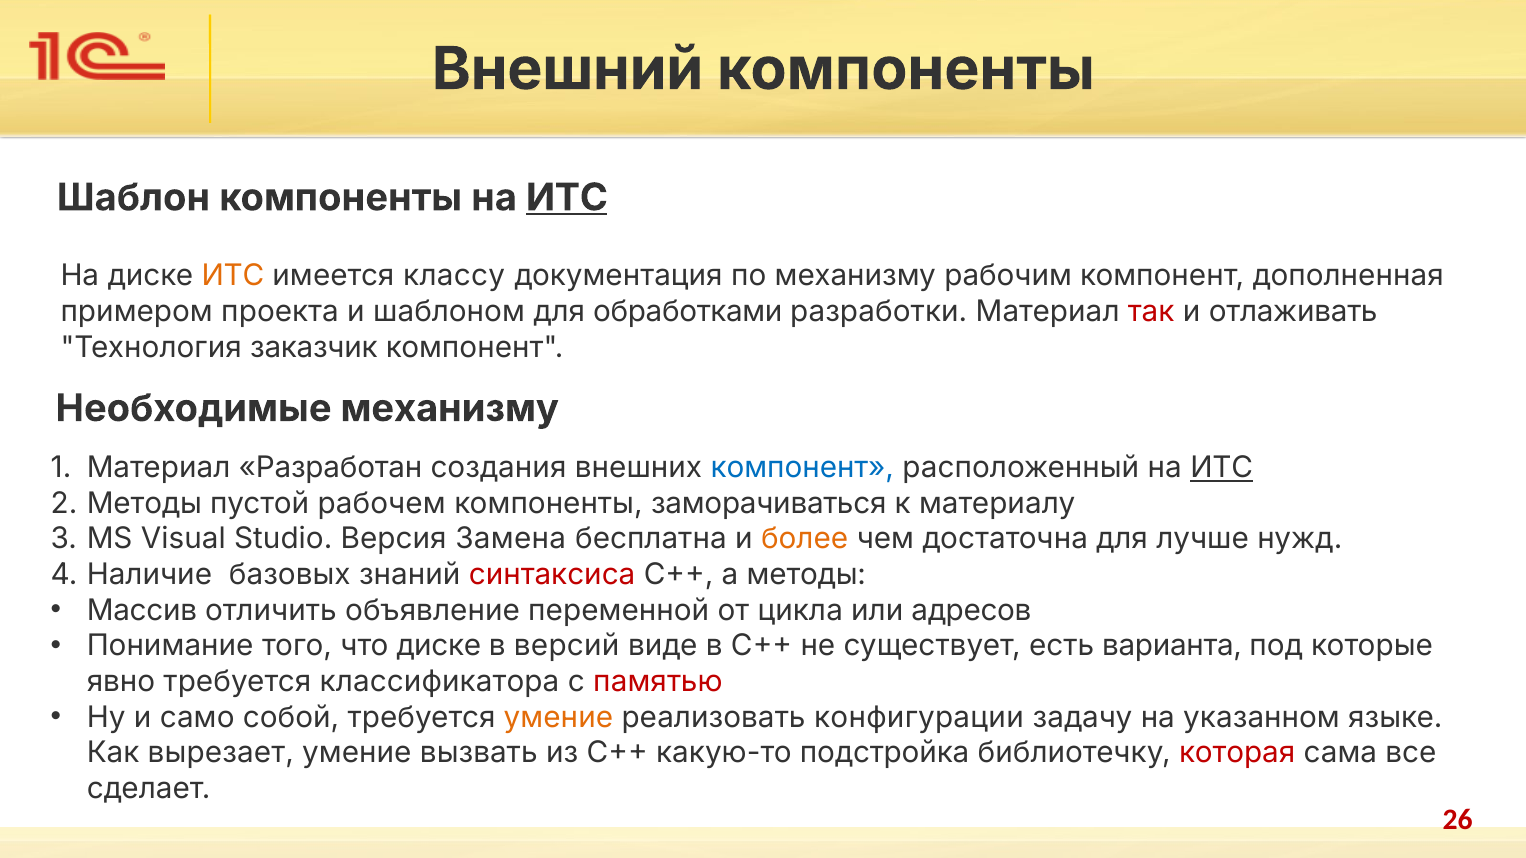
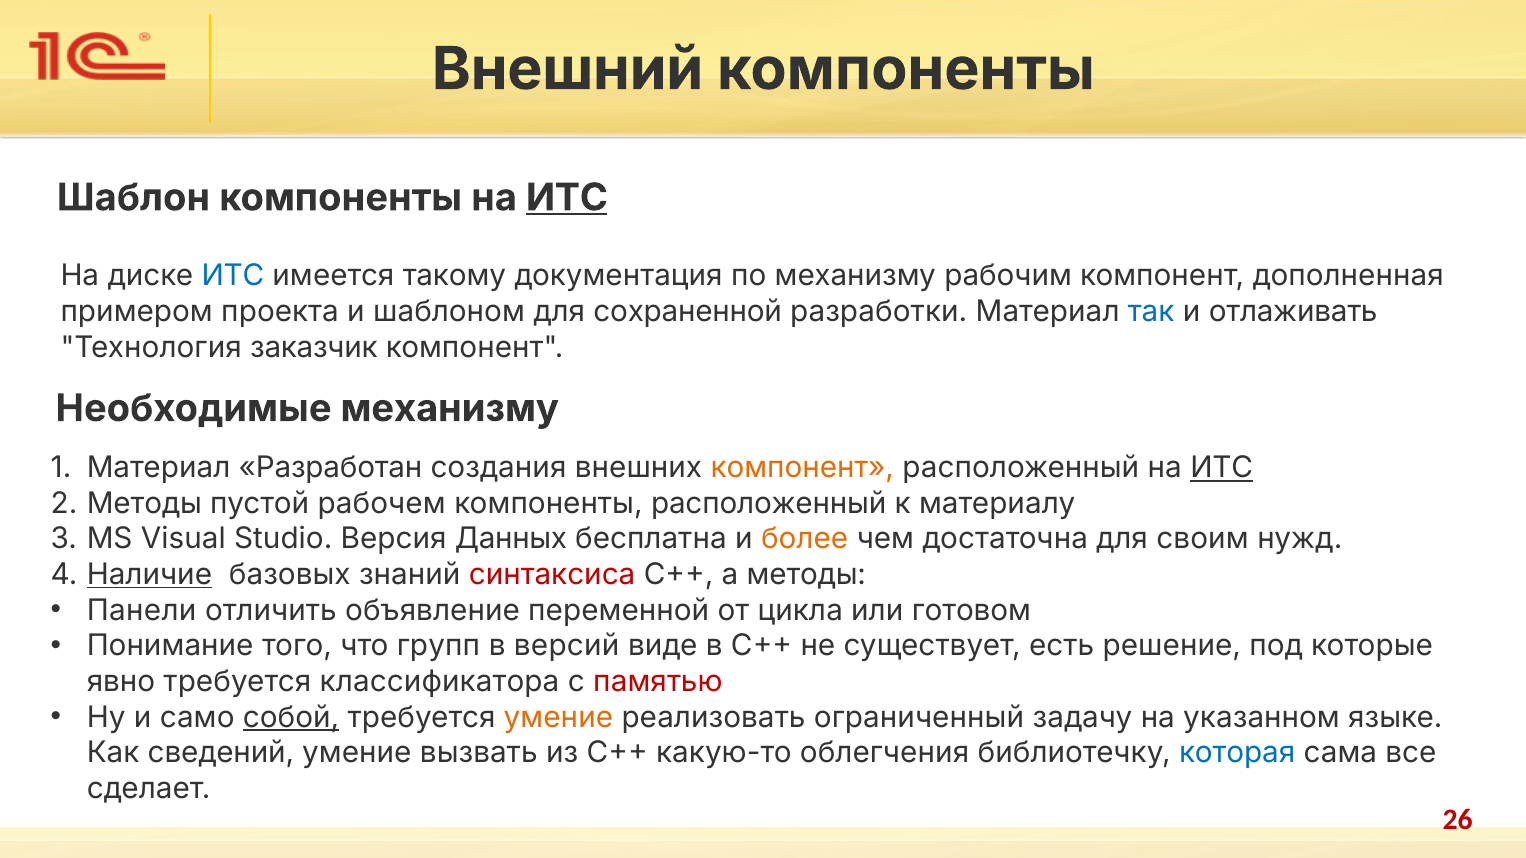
ИТС colour: orange -> blue (233, 276)
классу: классу -> такому (454, 276)
обработками: обработками -> сохраненной (688, 312)
так colour: red -> blue (1151, 312)
компонент colour: blue -> orange (802, 468)
компоненты заморачиваться: заморачиваться -> расположенный (769, 504)
Замена: Замена -> Данных (511, 539)
лучше: лучше -> своим (1203, 539)
Наличие underline: none -> present (149, 575)
Массив: Массив -> Панели (142, 611)
адресов: адресов -> готовом (971, 611)
что диске: диске -> групп (439, 646)
варианта: варианта -> решение (1172, 646)
собой underline: none -> present (291, 718)
конфигурации: конфигурации -> ограниченный (919, 718)
вырезает: вырезает -> сведений (221, 753)
подстройка: подстройка -> облегчения (885, 753)
которая colour: red -> blue (1237, 753)
